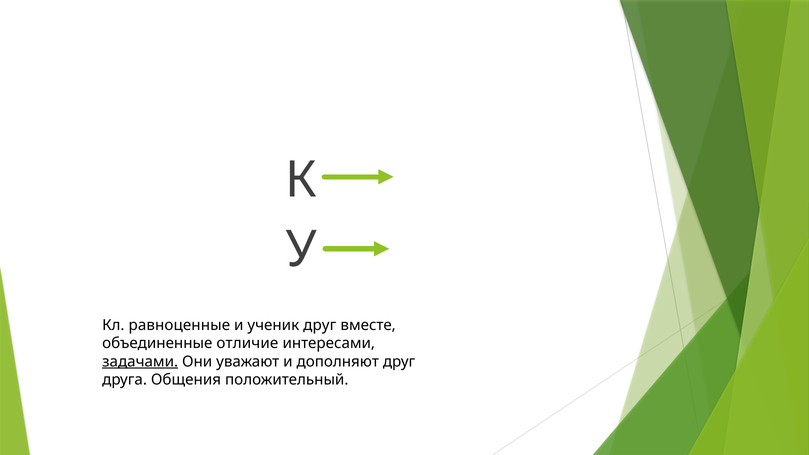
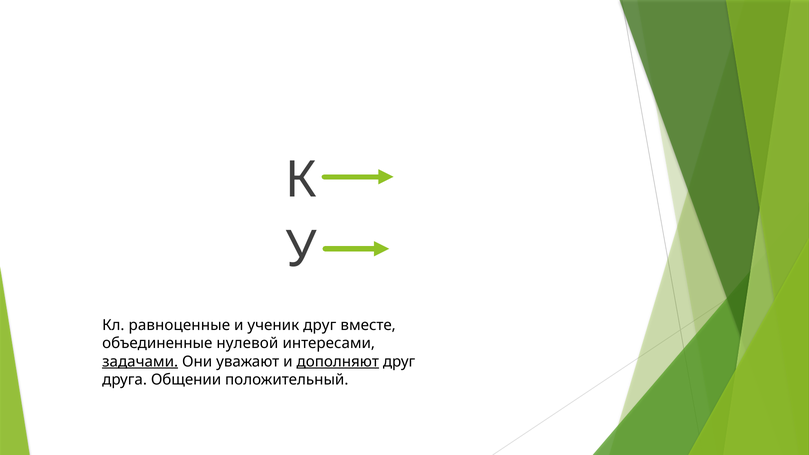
отличие: отличие -> нулевой (247, 343)
дополняют underline: none -> present (338, 362)
Общения: Общения -> Общении (186, 380)
